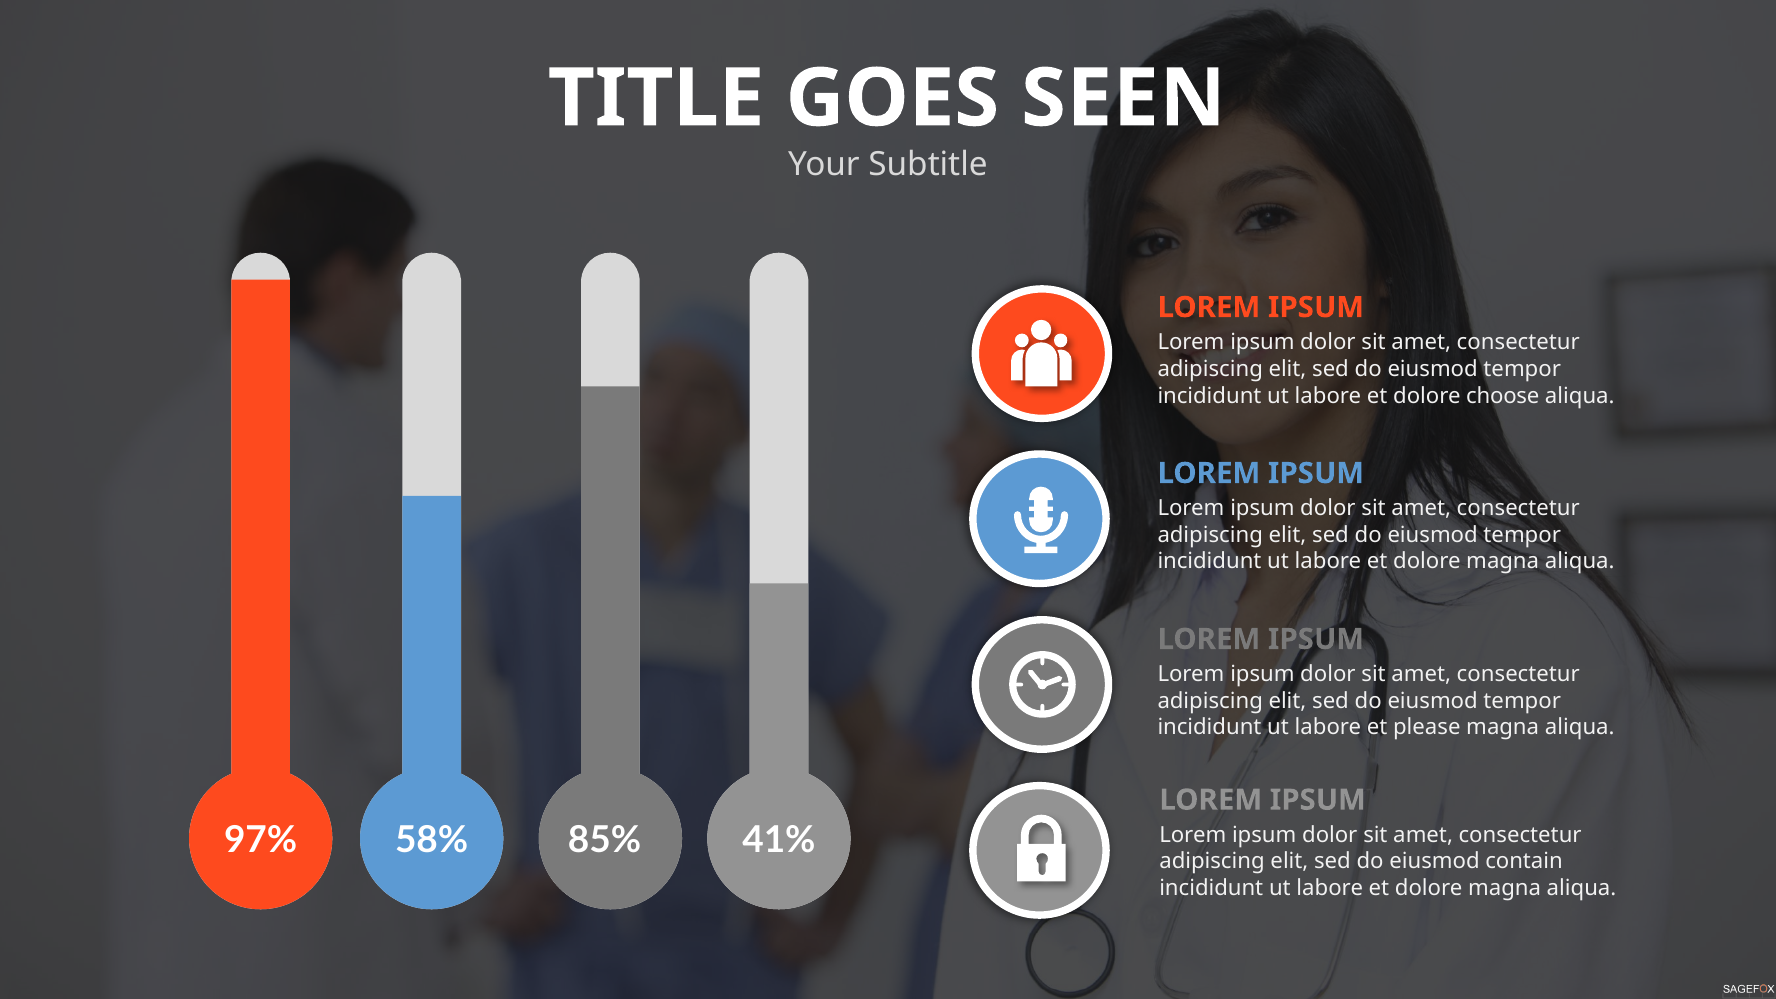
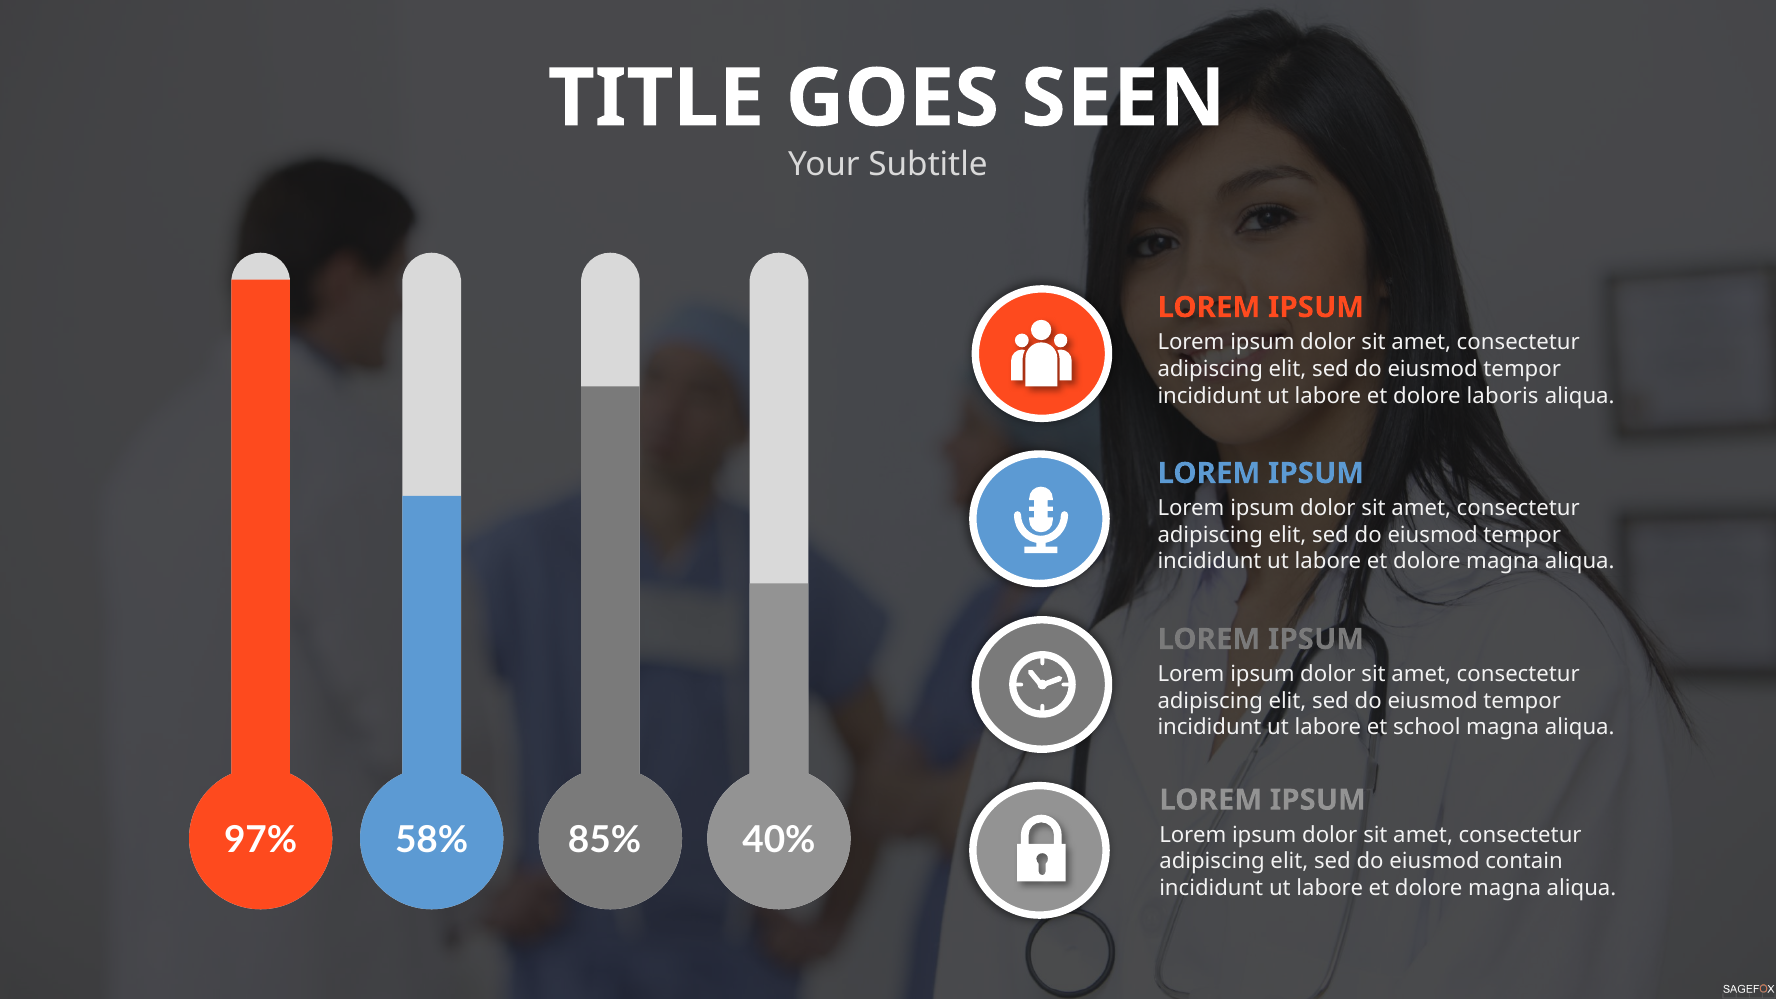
choose: choose -> laboris (1503, 396)
please: please -> school (1427, 728)
41%: 41% -> 40% (779, 840)
